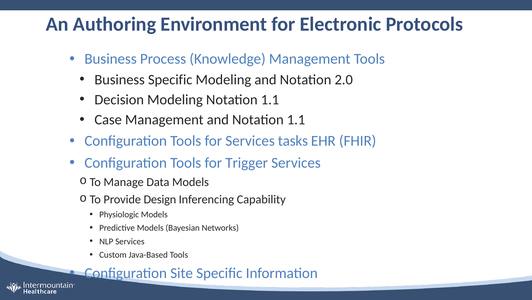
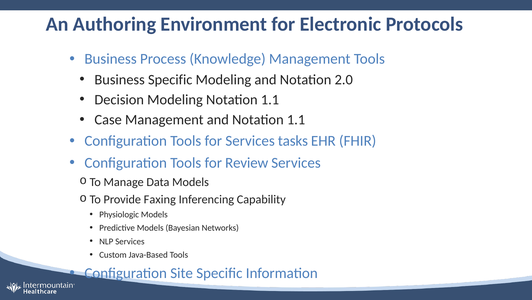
Trigger: Trigger -> Review (247, 162)
Design: Design -> Faxing (160, 199)
